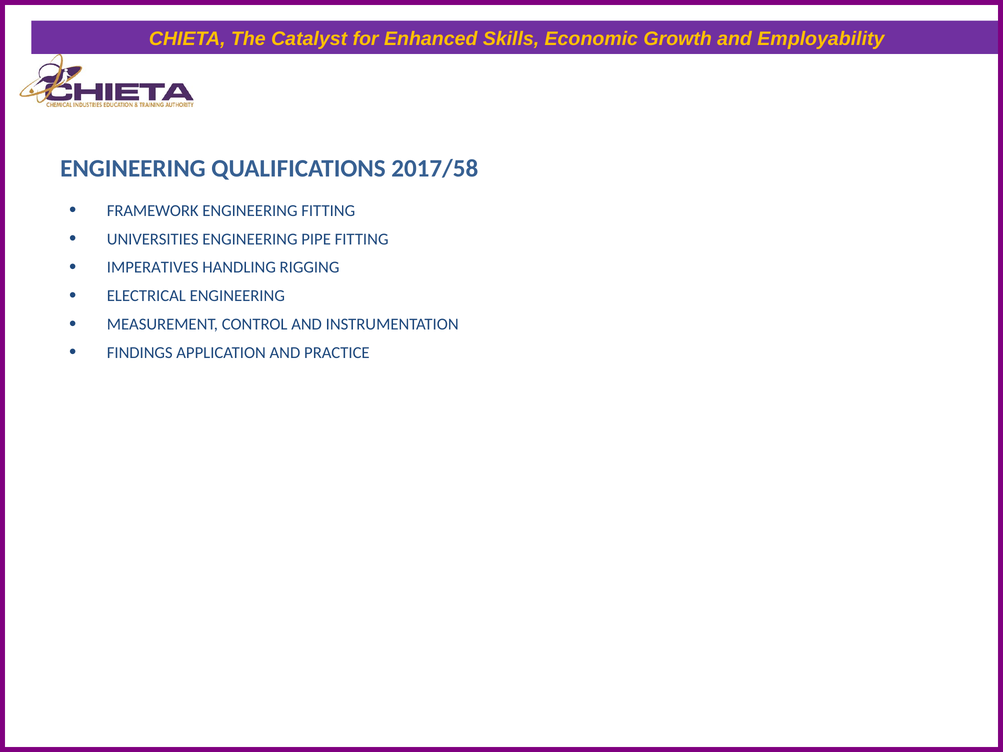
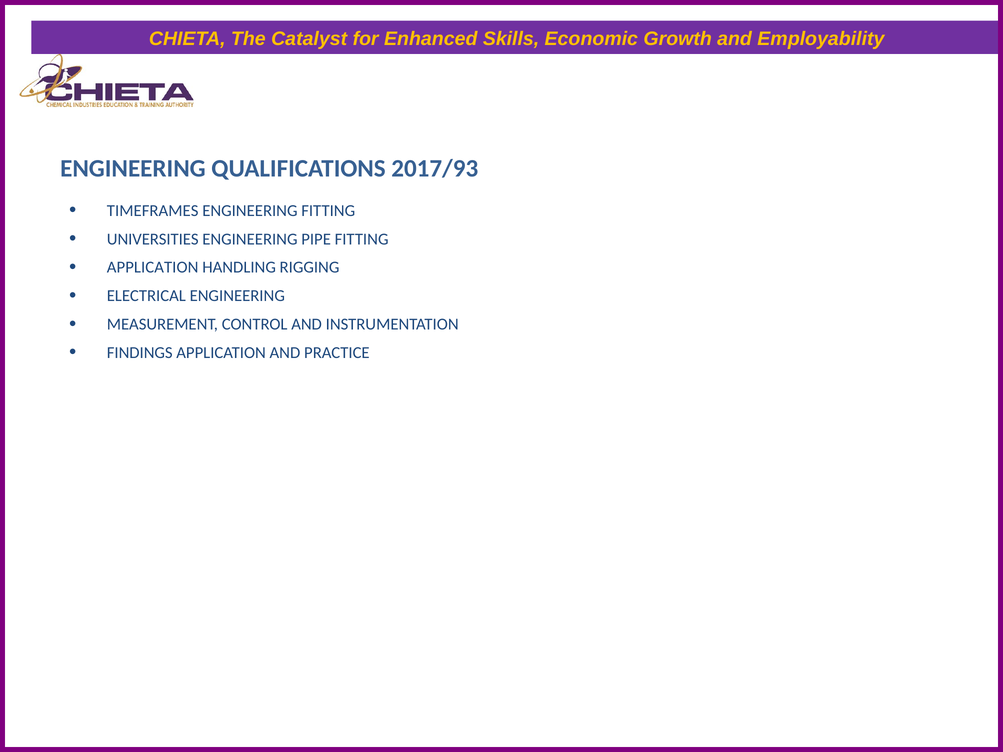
2017/58: 2017/58 -> 2017/93 (435, 169)
FRAMEWORK: FRAMEWORK -> TIMEFRAMES (153, 211)
IMPERATIVES: IMPERATIVES -> APPLICATION (153, 268)
